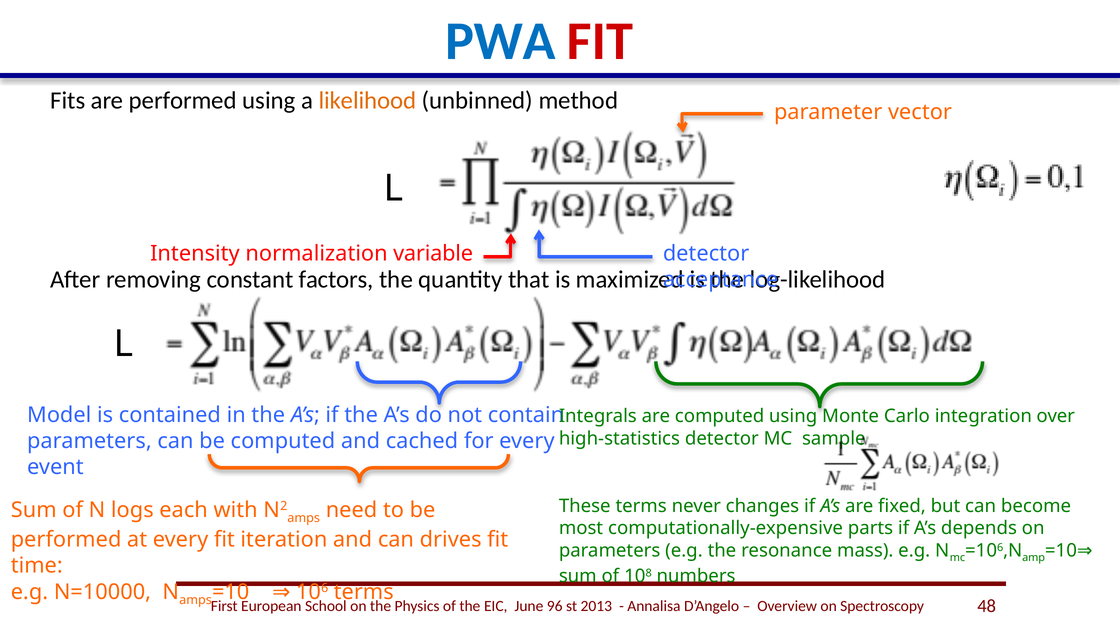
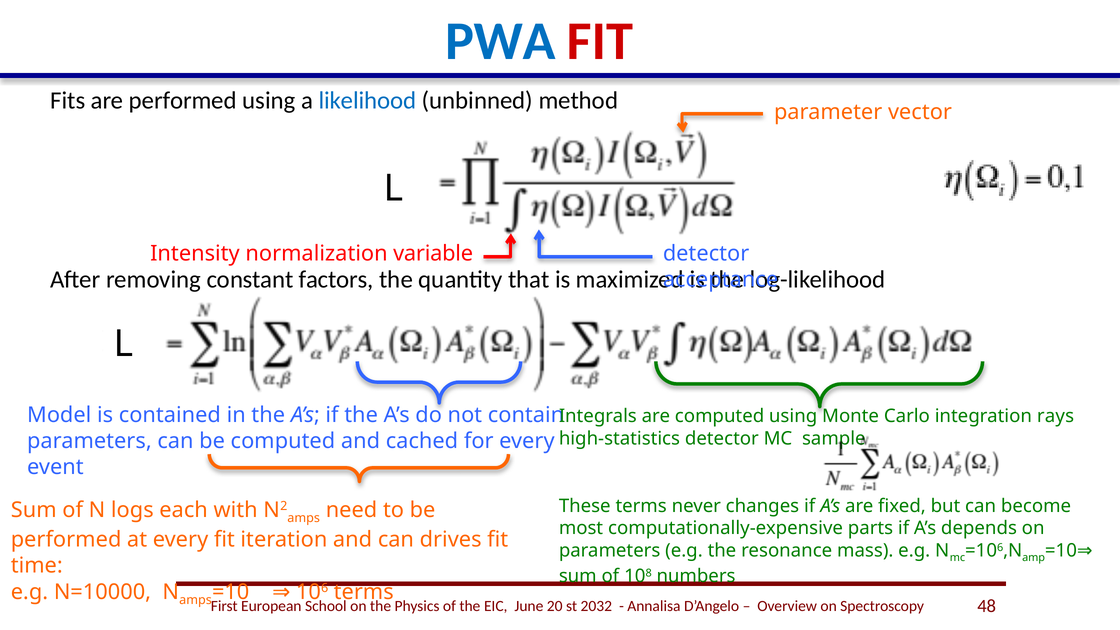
likelihood colour: orange -> blue (367, 100)
over: over -> rays (1055, 416)
96: 96 -> 20 (555, 606)
2013: 2013 -> 2032 (596, 606)
